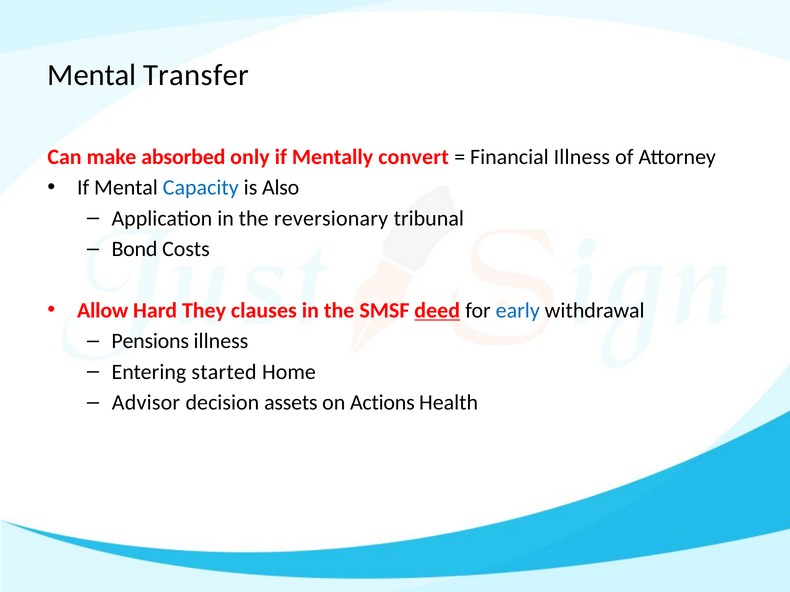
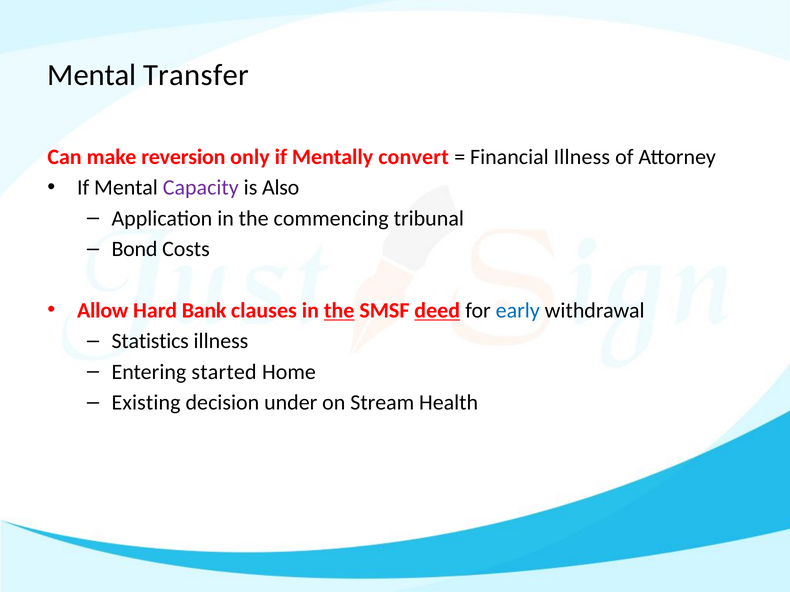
absorbed: absorbed -> reversion (183, 157)
Capacity colour: blue -> purple (201, 188)
reversionary: reversionary -> commencing (331, 218)
They: They -> Bank (204, 311)
the underline: none -> present (339, 311)
Pensions: Pensions -> Statistics (150, 342)
Advisor: Advisor -> Existing (146, 403)
assets: assets -> under (291, 403)
Actions: Actions -> Stream (382, 403)
